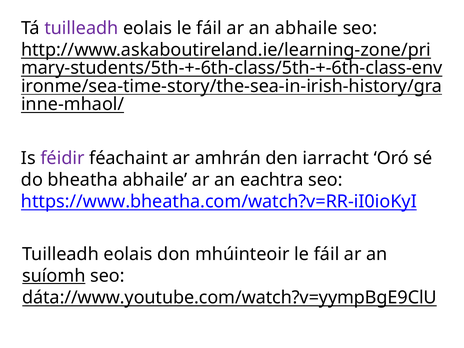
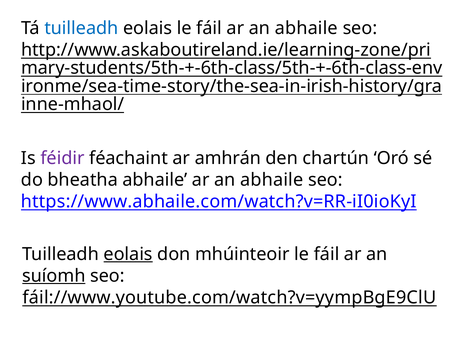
tuilleadh colour: purple -> blue (81, 28)
iarracht: iarracht -> chartún (336, 158)
abhaile ar an eachtra: eachtra -> abhaile (272, 180)
https://www.bheatha.com/watch?v=RR-iI0ioKyI: https://www.bheatha.com/watch?v=RR-iI0ioKyI -> https://www.abhaile.com/watch?v=RR-iI0ioKyI (219, 202)
eolais underline: none -> present (128, 254)
dáta://www.youtube.com/watch?v=yympBgE9ClU: dáta://www.youtube.com/watch?v=yympBgE9ClU -> fáil://www.youtube.com/watch?v=yympBgE9ClU (229, 297)
